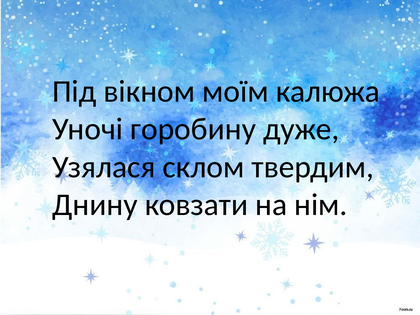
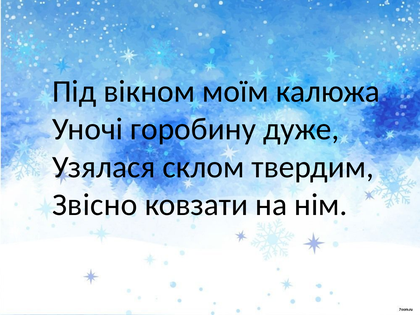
Днину: Днину -> Звісно (95, 205)
